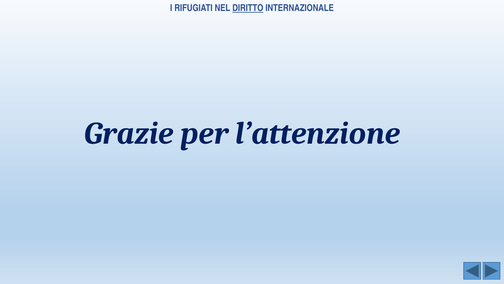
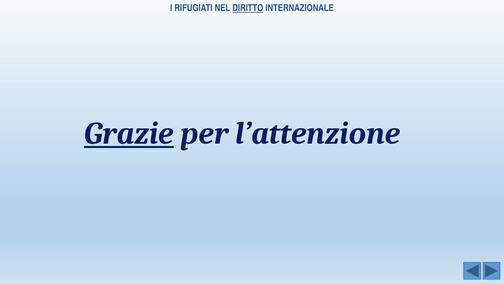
Grazie underline: none -> present (129, 133)
